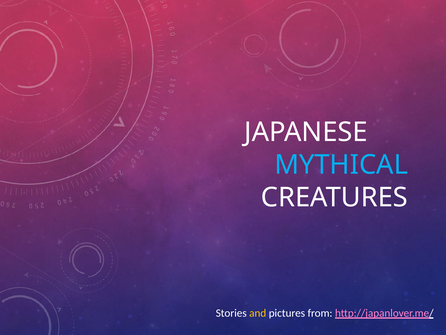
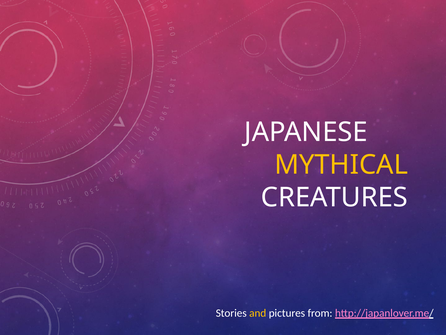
MYTHICAL colour: light blue -> yellow (341, 165)
